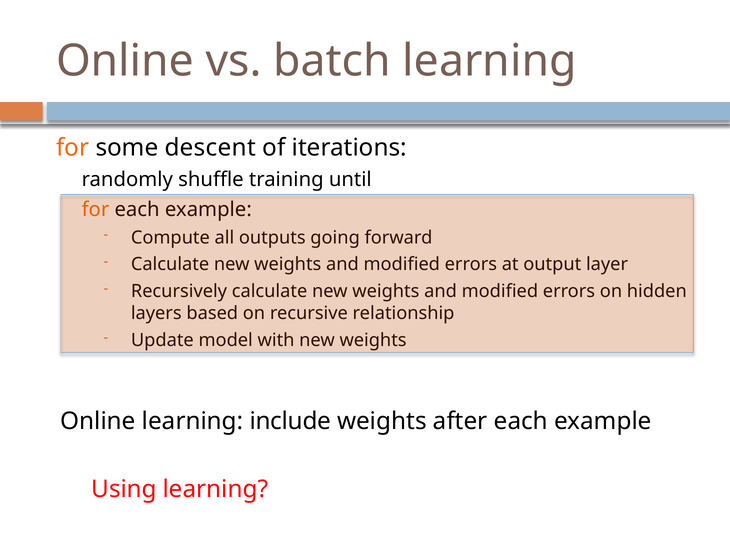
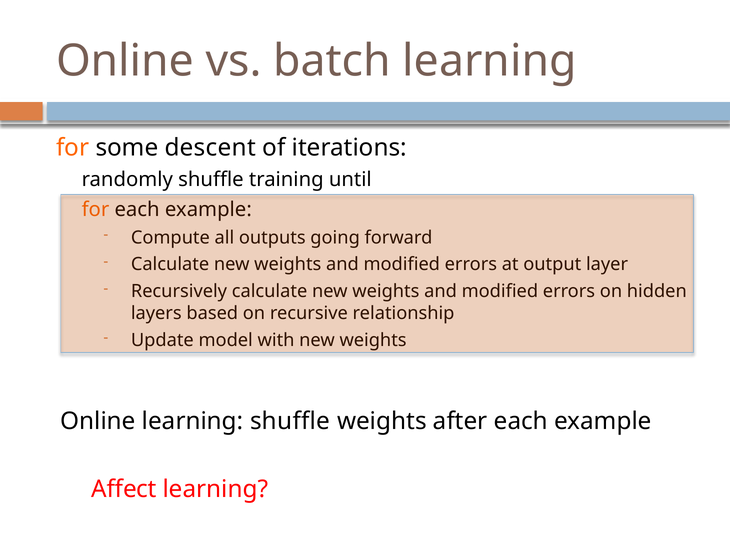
learning include: include -> shuffle (290, 421)
Using: Using -> Affect (124, 489)
